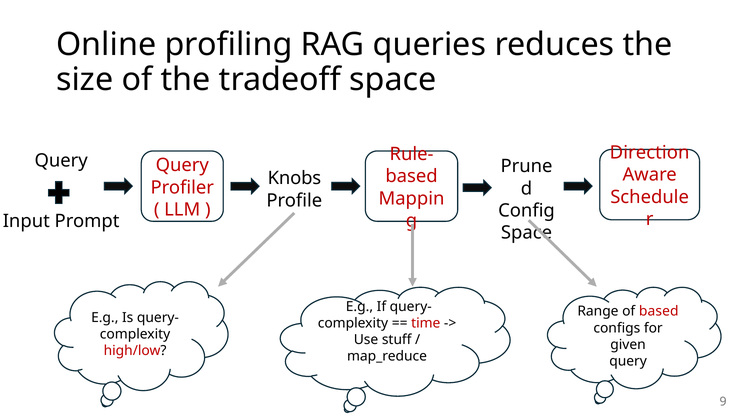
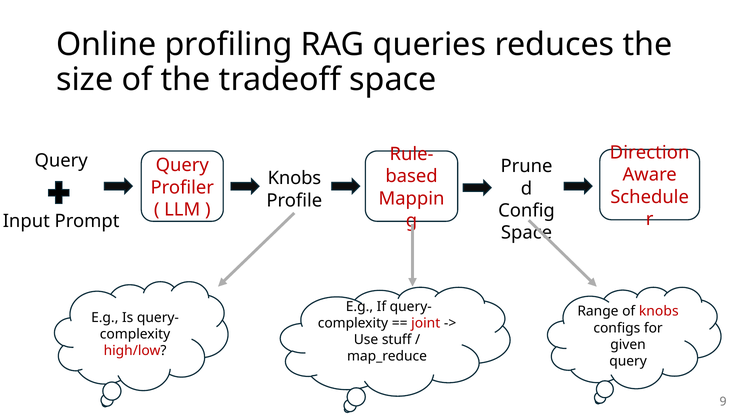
of based: based -> knobs (659, 311)
time: time -> joint (426, 323)
